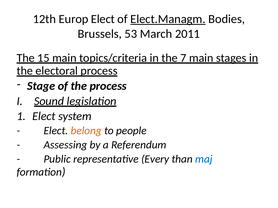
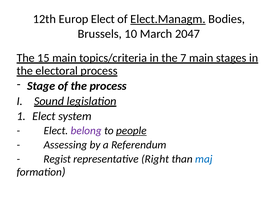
53: 53 -> 10 (131, 34)
2011: 2011 -> 2047 (188, 34)
belong colour: orange -> purple (86, 131)
people underline: none -> present (131, 131)
Public: Public -> Regist (57, 159)
Every: Every -> Right (155, 159)
